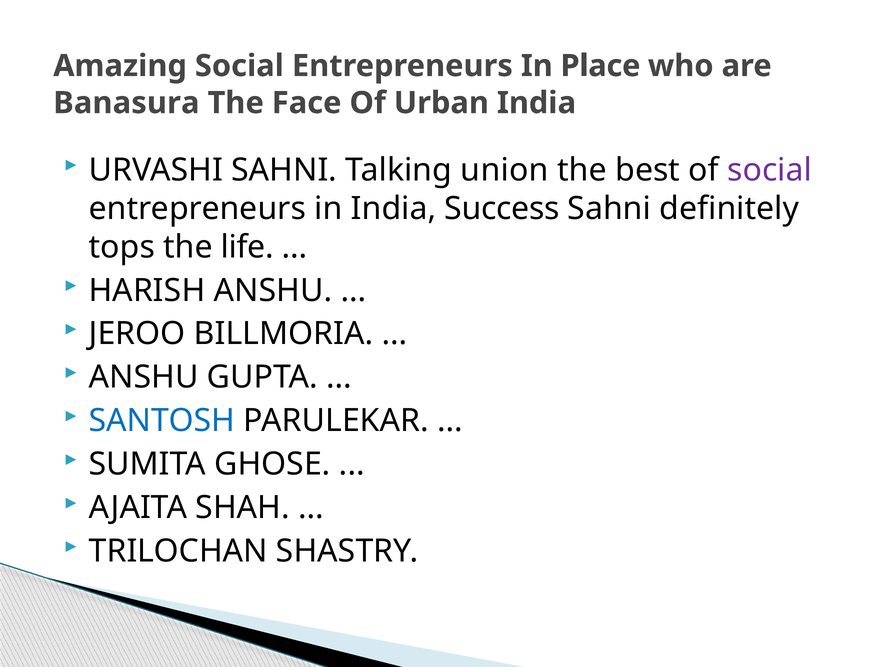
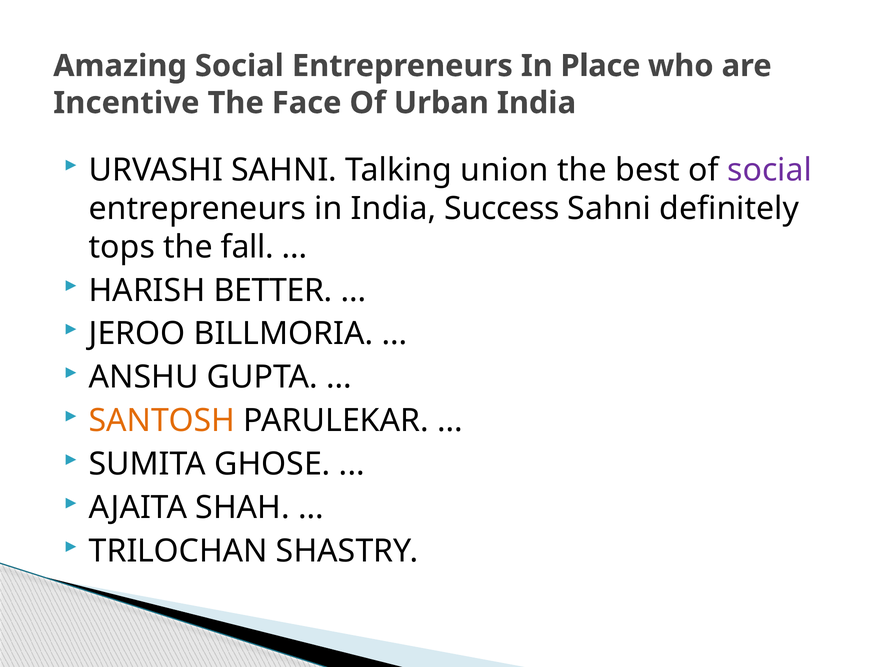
Banasura: Banasura -> Incentive (126, 103)
life: life -> fall (247, 247)
HARISH ANSHU: ANSHU -> BETTER (273, 290)
SANTOSH colour: blue -> orange (162, 421)
